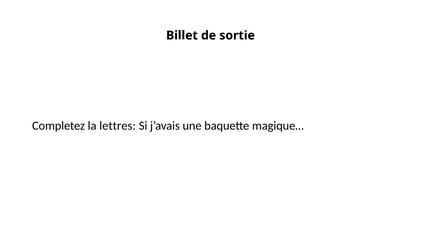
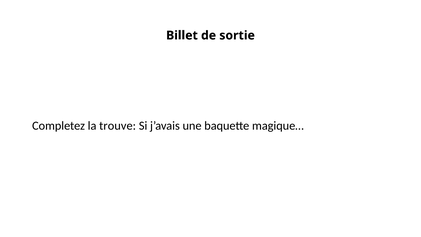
lettres: lettres -> trouve (118, 126)
